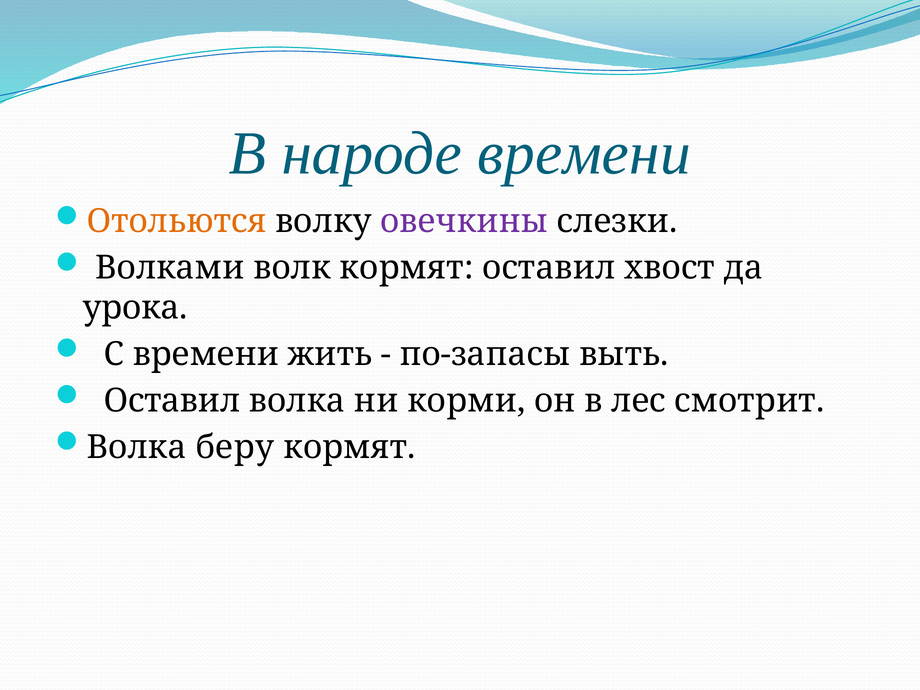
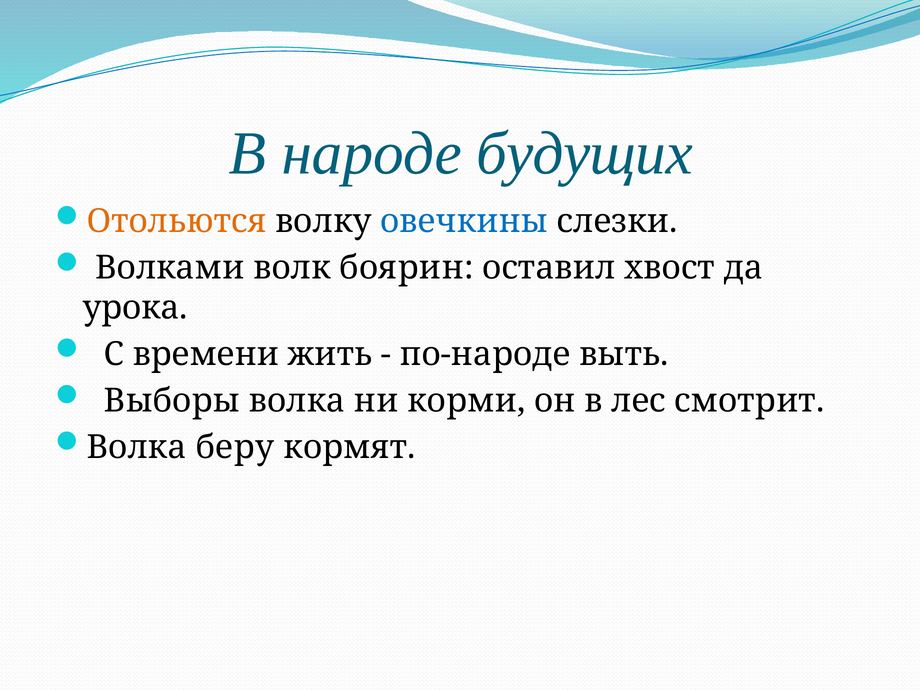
народе времени: времени -> будущих (584, 153)
овечкины colour: purple -> blue (464, 222)
волк кормят: кормят -> боярин (406, 268)
по-запасы: по-запасы -> по-народе (485, 354)
Оставил: Оставил -> Выборы (172, 401)
